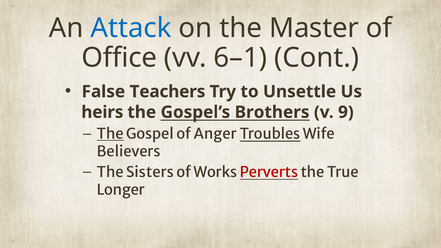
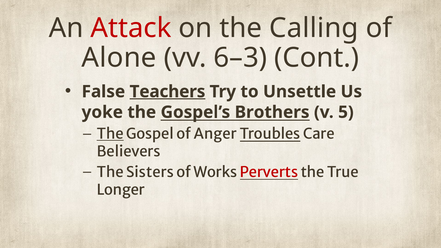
Attack colour: blue -> red (131, 28)
Master: Master -> Calling (314, 28)
Office: Office -> Alone (119, 58)
6–1: 6–1 -> 6–3 (240, 58)
Teachers underline: none -> present (167, 92)
heirs: heirs -> yoke (102, 112)
9: 9 -> 5 (346, 112)
Wife: Wife -> Care (319, 134)
